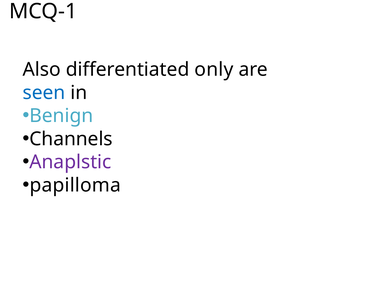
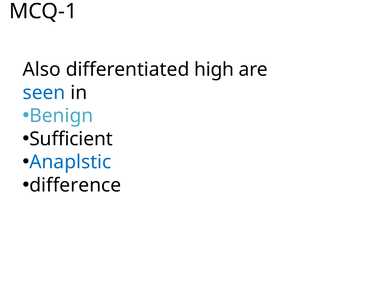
only: only -> high (214, 70)
Channels: Channels -> Sufficient (71, 139)
Anaplstic colour: purple -> blue (70, 162)
papilloma: papilloma -> difference (75, 185)
